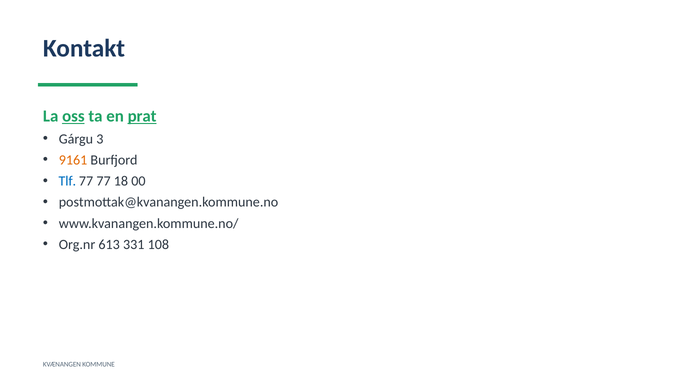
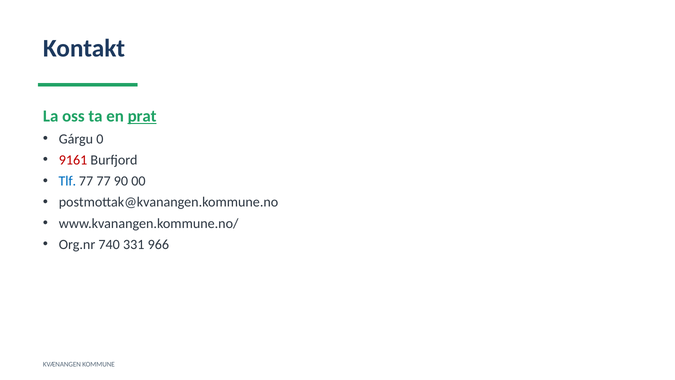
oss underline: present -> none (73, 116)
3: 3 -> 0 (100, 139)
9161 colour: orange -> red (73, 160)
18: 18 -> 90 (121, 181)
613: 613 -> 740 (109, 244)
108: 108 -> 966 (158, 244)
